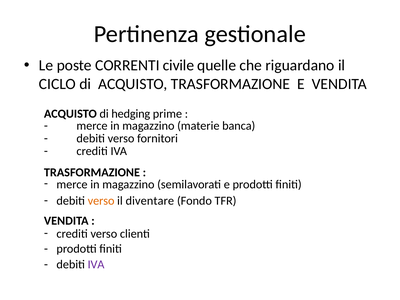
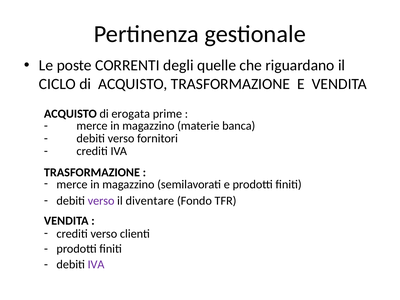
civile: civile -> degli (178, 65)
hedging: hedging -> erogata (131, 114)
verso colour: orange -> purple (101, 201)
